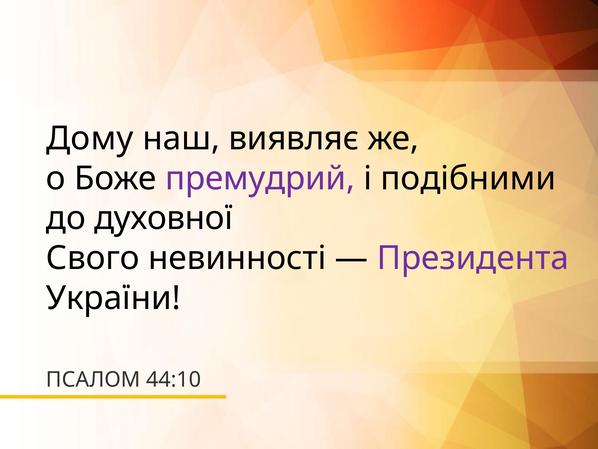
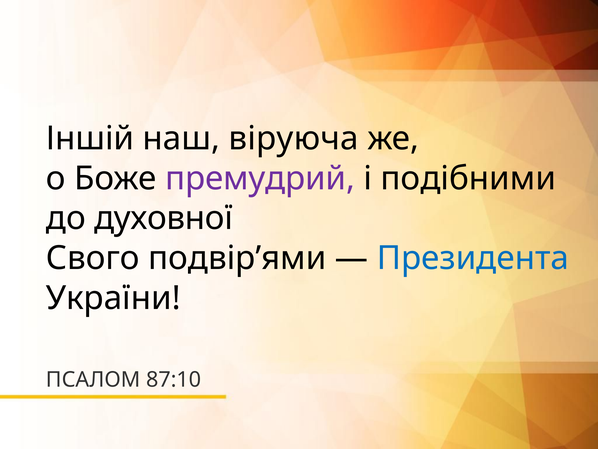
Дому: Дому -> Іншій (90, 138)
виявляє: виявляє -> віруюча (294, 138)
невинності: невинності -> подвірʼями (237, 258)
Президента colour: purple -> blue (473, 258)
44:10: 44:10 -> 87:10 (174, 379)
